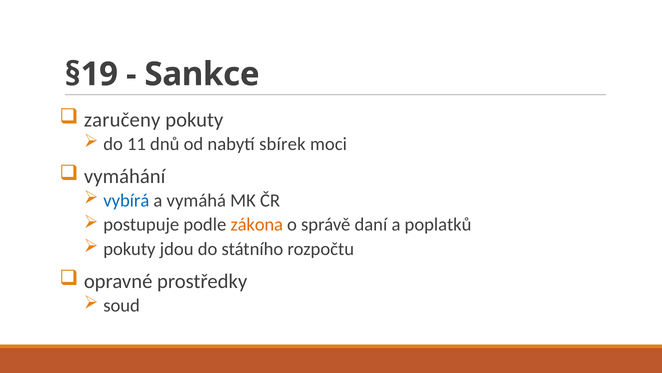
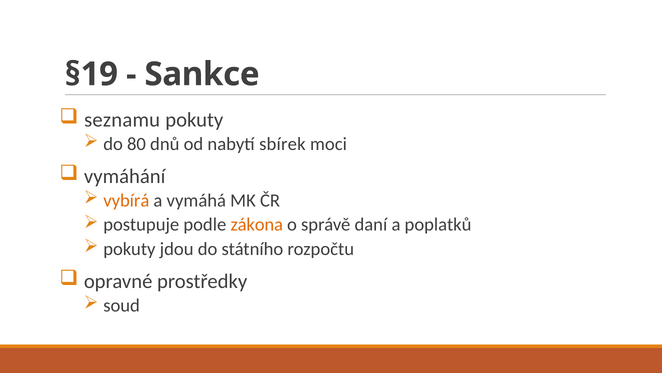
zaručeny: zaručeny -> seznamu (122, 120)
11: 11 -> 80 (136, 144)
vybírá colour: blue -> orange (126, 200)
